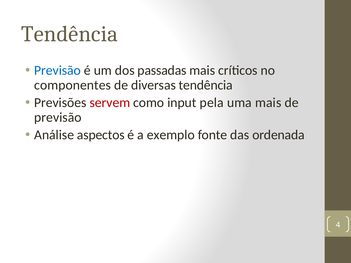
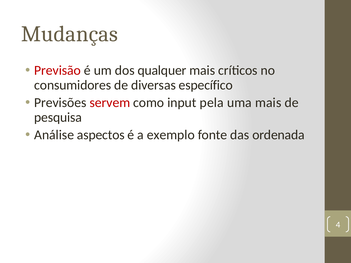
Tendência: Tendência -> Mudanças (69, 34)
Previsão colour: blue -> red (58, 70)
passadas: passadas -> qualquer (162, 70)
componentes: componentes -> consumidores (73, 85)
diversas tendência: tendência -> específico (206, 85)
previsão: previsão -> pesquisa (58, 117)
